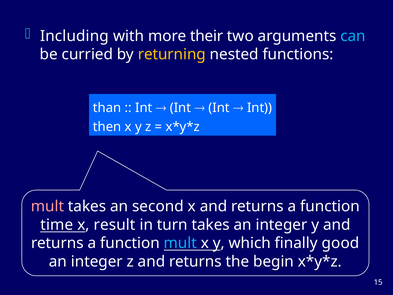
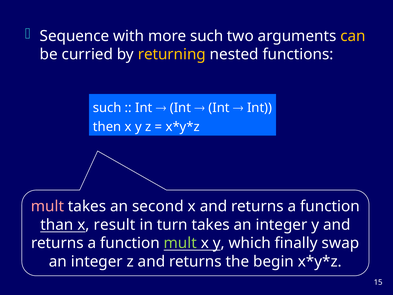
Including: Including -> Sequence (75, 36)
more their: their -> such (207, 36)
can colour: light blue -> yellow (353, 36)
than: than -> such (107, 108)
time: time -> than (57, 225)
mult colour: light blue -> light green (180, 243)
good: good -> swap (341, 243)
